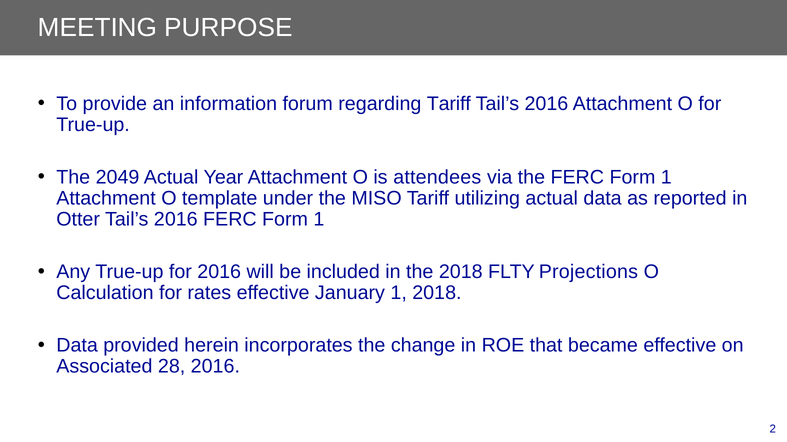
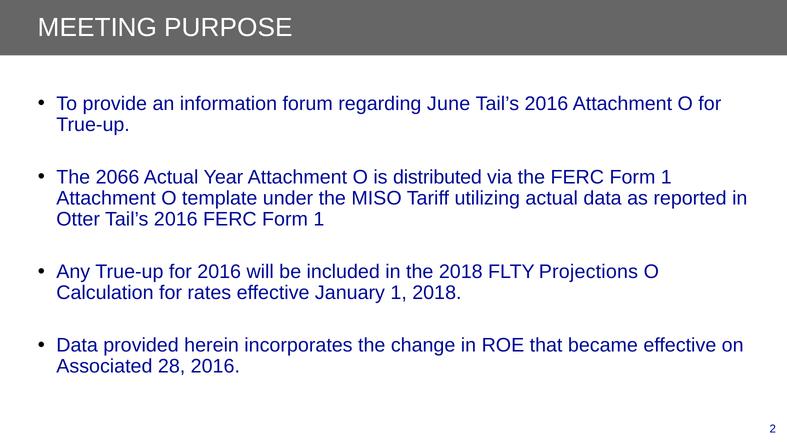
regarding Tariff: Tariff -> June (449, 104)
2049: 2049 -> 2066 (118, 177)
attendees: attendees -> distributed (437, 177)
